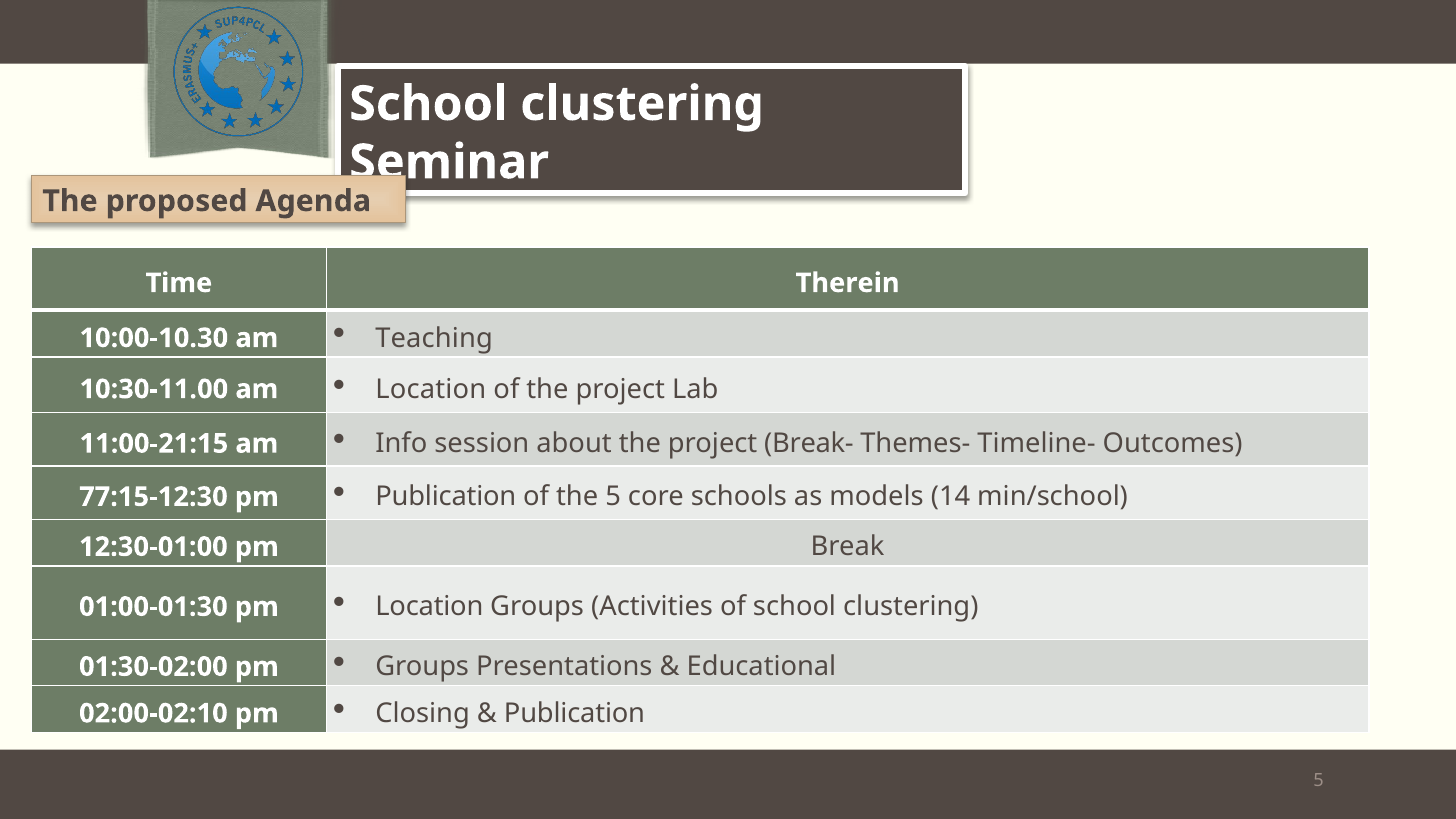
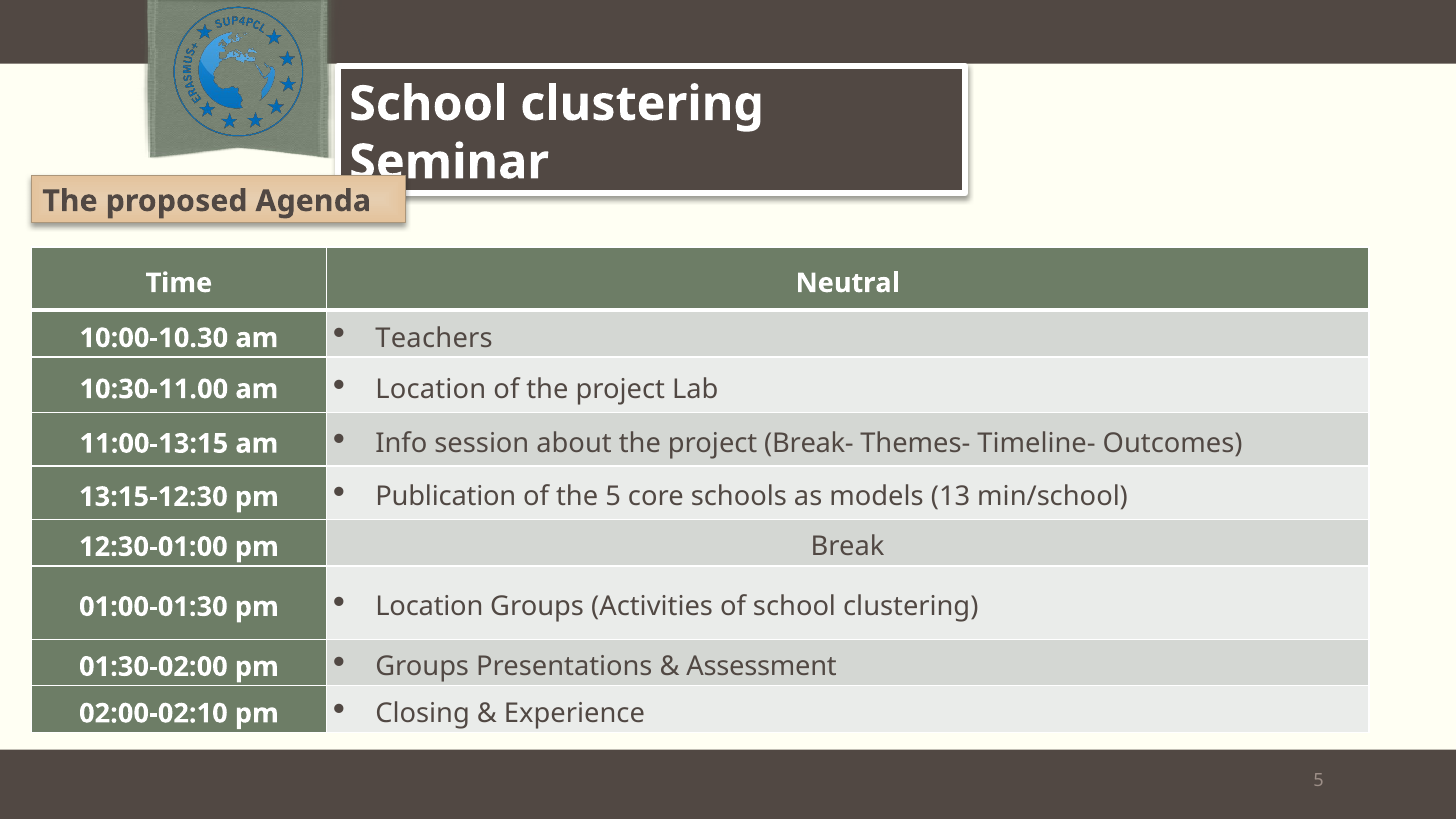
Therein: Therein -> Neutral (848, 283)
Teaching: Teaching -> Teachers (434, 338)
11:00-21:15: 11:00-21:15 -> 11:00-13:15 (154, 444)
77:15-12:30: 77:15-12:30 -> 13:15-12:30 (153, 497)
14: 14 -> 13 (951, 497)
Educational: Educational -> Assessment (762, 667)
Publication: Publication -> Experience (574, 713)
